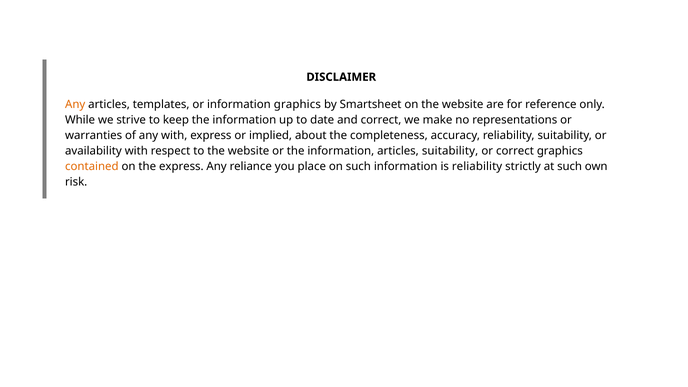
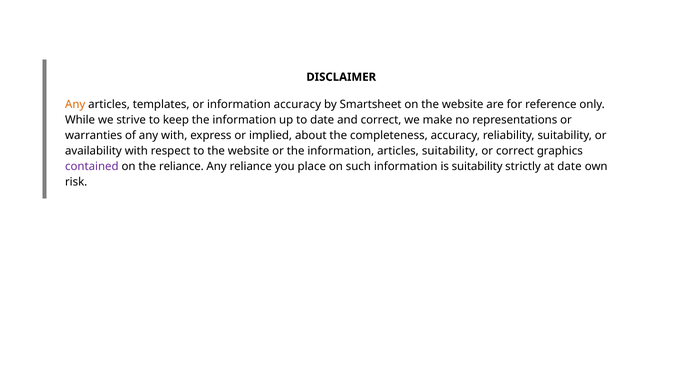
information graphics: graphics -> accuracy (297, 104)
contained colour: orange -> purple (92, 167)
the express: express -> reliance (181, 167)
is reliability: reliability -> suitability (477, 167)
at such: such -> date (570, 167)
